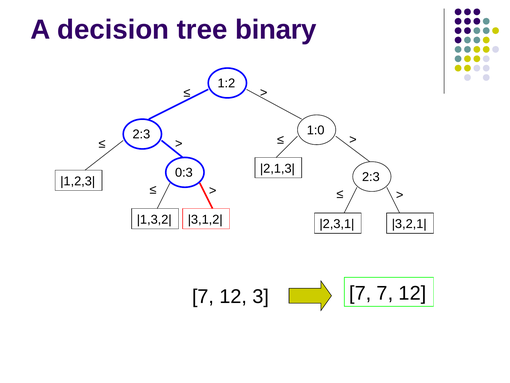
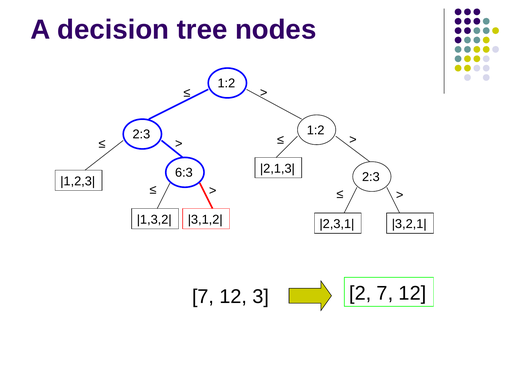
binary: binary -> nodes (276, 30)
1:0: 1:0 -> 1:2 (316, 130)
0:3: 0:3 -> 6:3 (184, 173)
3 7: 7 -> 2 (360, 293)
